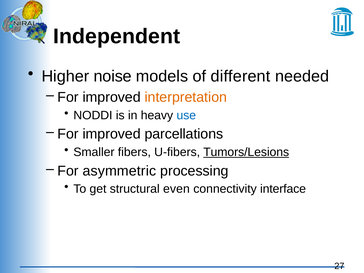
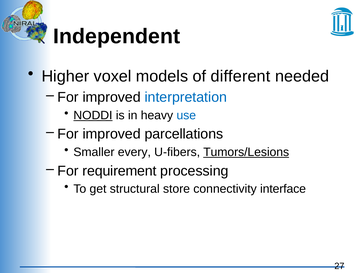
noise: noise -> voxel (113, 76)
interpretation colour: orange -> blue (186, 97)
NODDI underline: none -> present (93, 115)
fibers: fibers -> every (134, 152)
asymmetric: asymmetric -> requirement (120, 171)
even: even -> store (177, 189)
